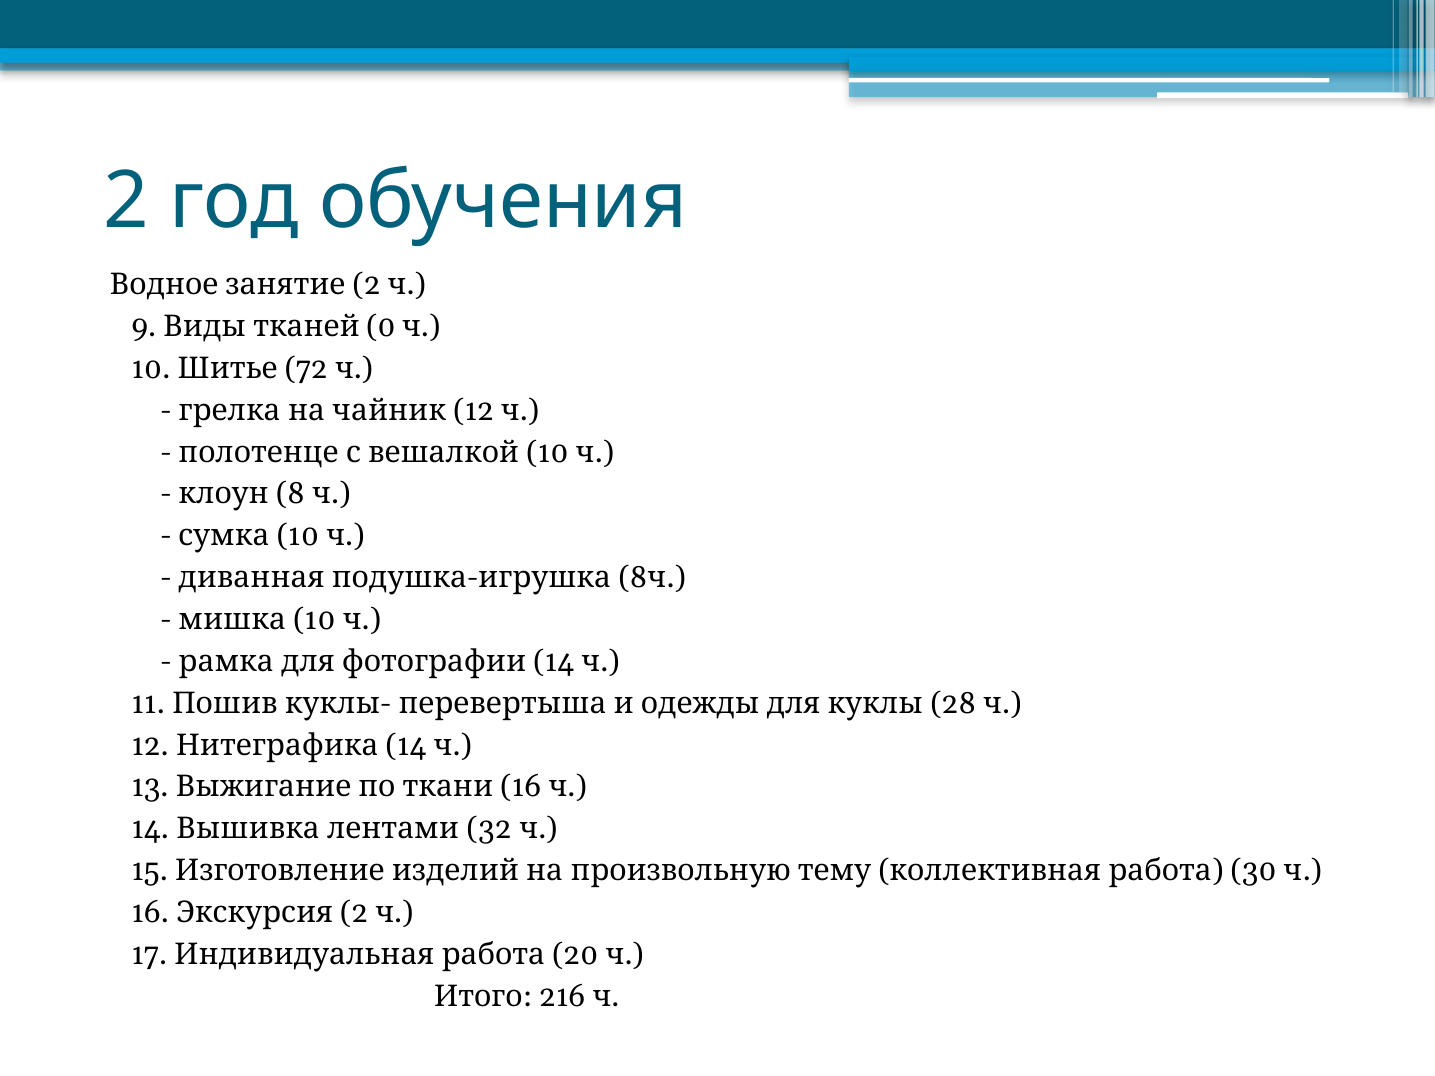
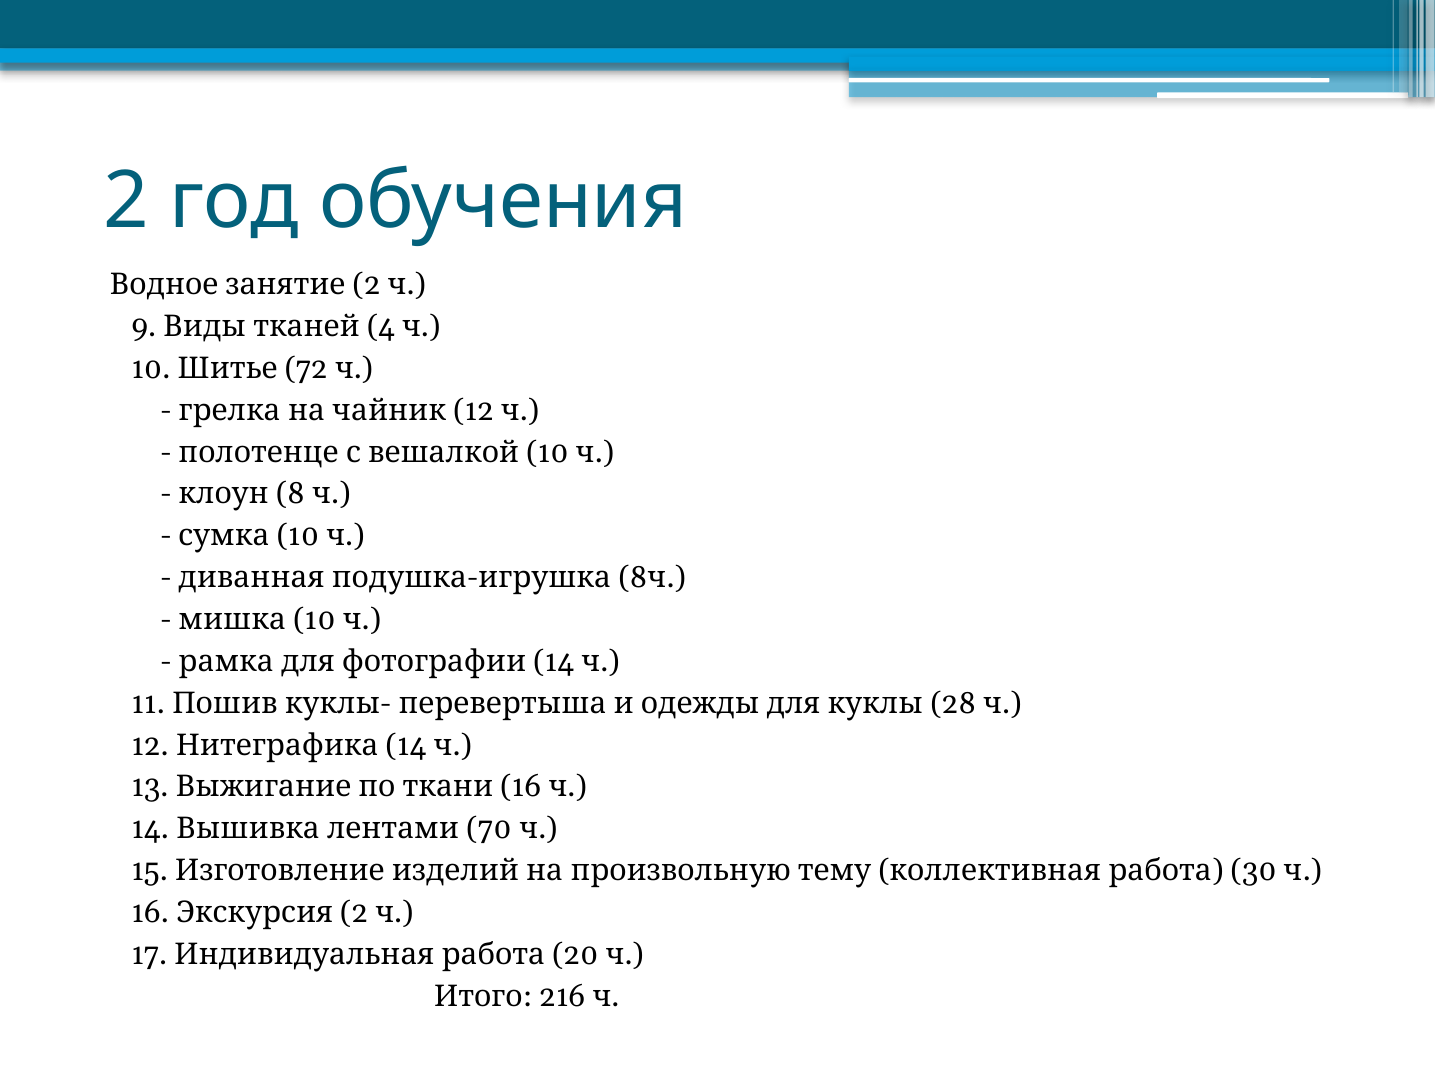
0: 0 -> 4 (381, 327)
32: 32 -> 70 (489, 829)
